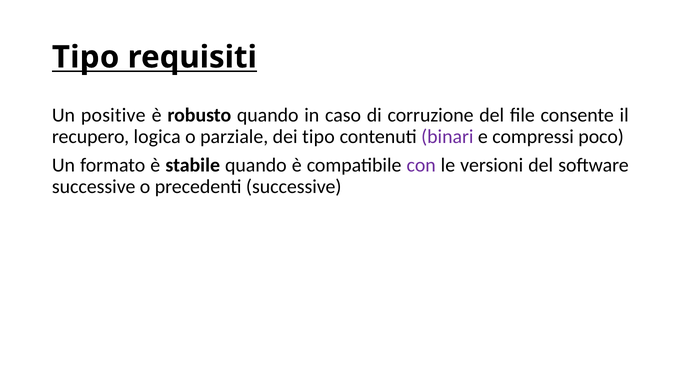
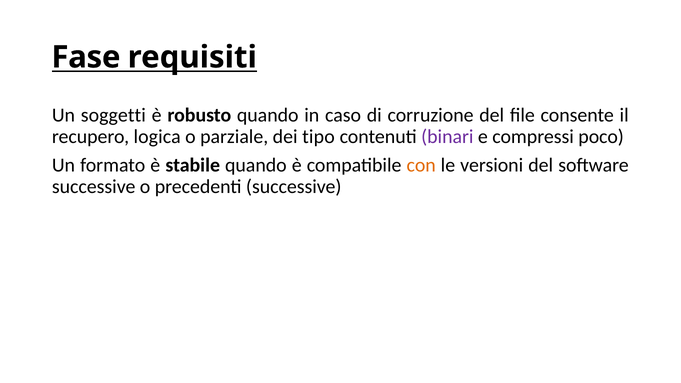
Tipo: Tipo -> Fase (86, 57)
positive: positive -> soggetti (113, 115)
con colour: purple -> orange (421, 165)
